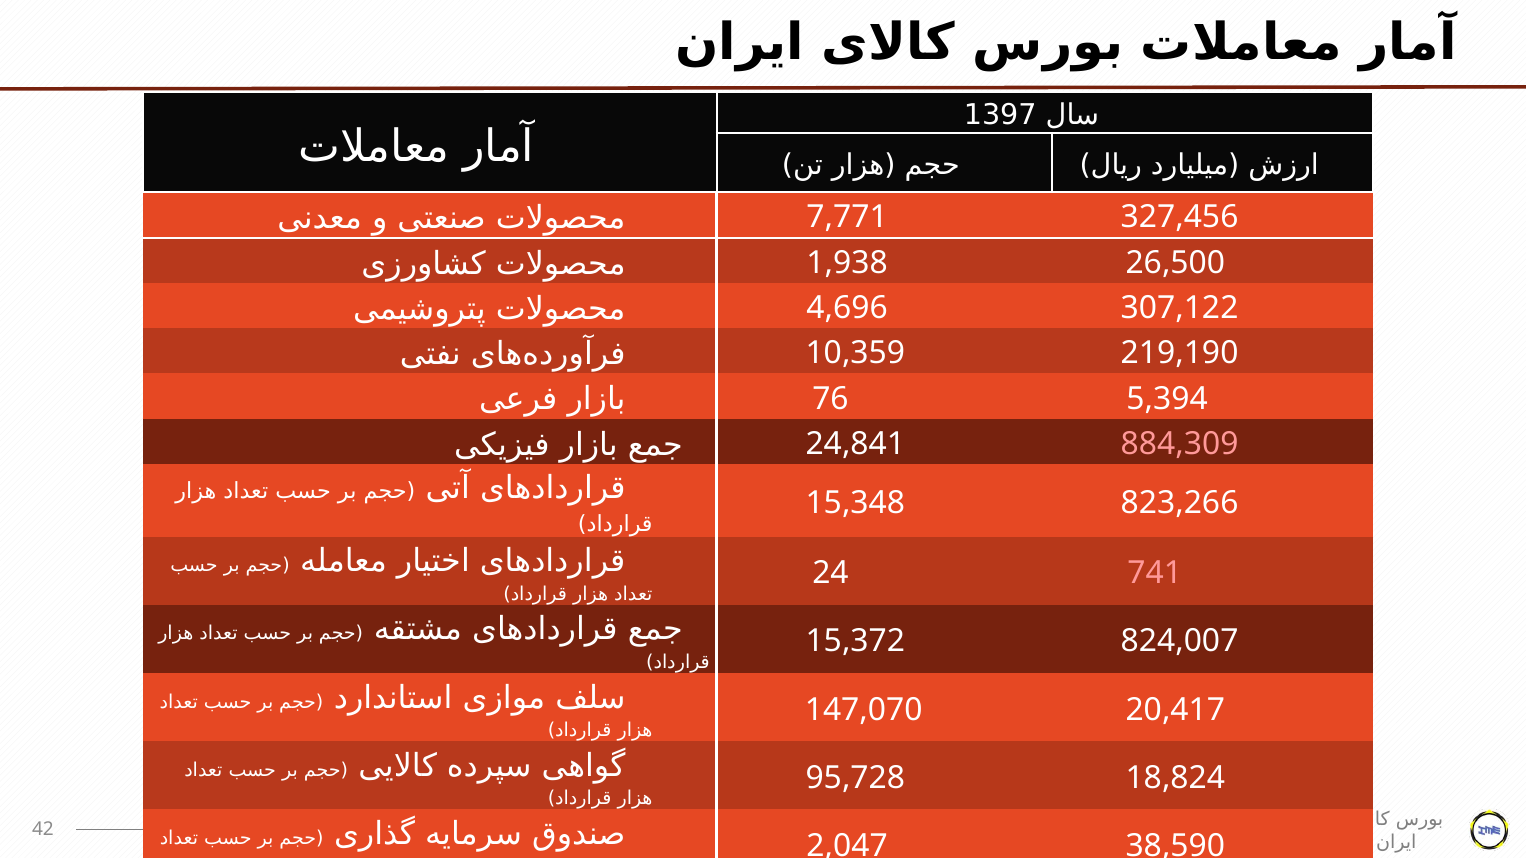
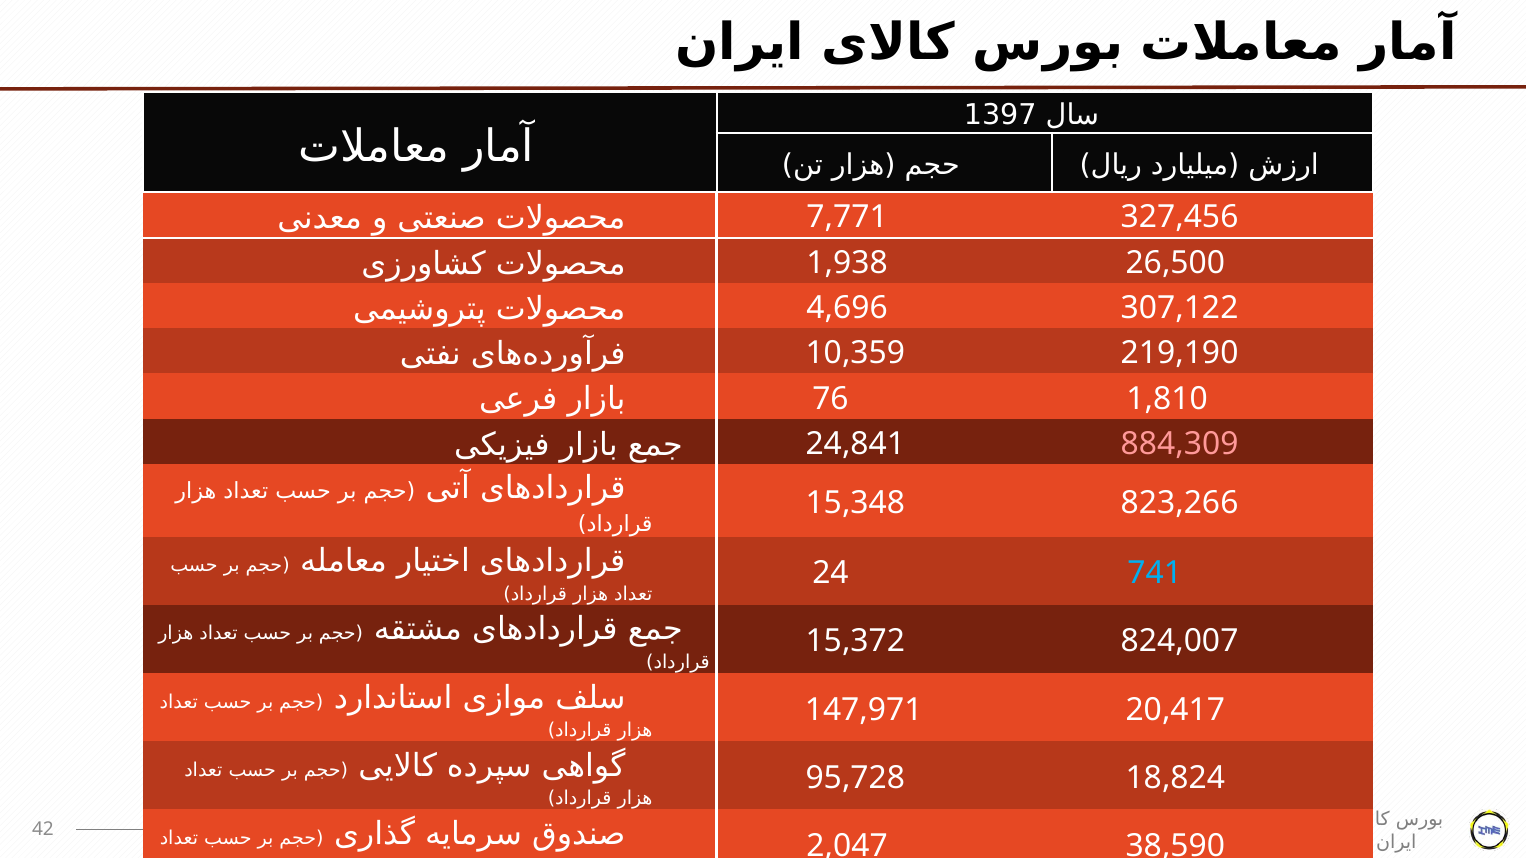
5,394: 5,394 -> 1,810 (1167, 399)
741 colour: pink -> light blue (1155, 573)
147,070: 147,070 -> 147,971 (864, 710)
